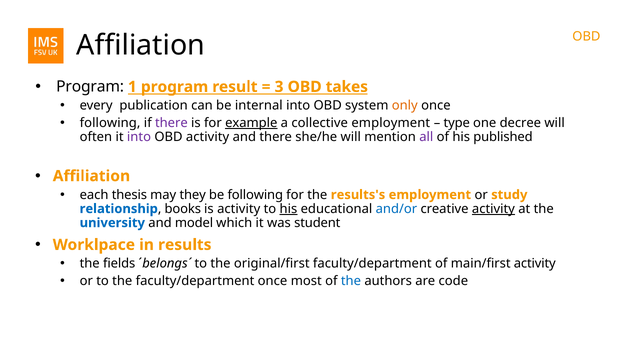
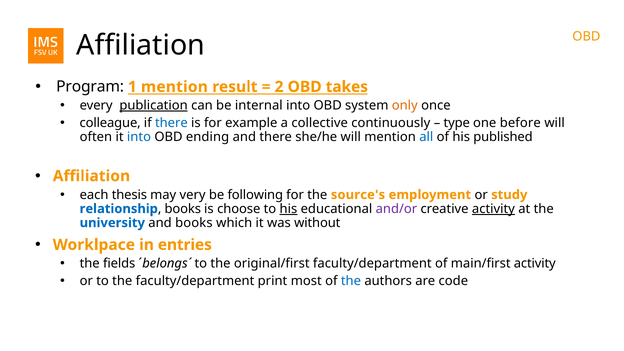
1 program: program -> mention (174, 87)
3: 3 -> 2 (279, 87)
publication underline: none -> present (154, 106)
following: following -> colleague (110, 123)
there colour: purple -> blue (171, 123)
example underline: present -> none (251, 123)
collective employment: employment -> continuously (391, 123)
decree: decree -> before (520, 123)
into colour: purple -> blue (139, 137)
OBD activity: activity -> ending (208, 137)
all colour: purple -> blue (426, 137)
they: they -> very (193, 195)
results's: results's -> source's (358, 195)
is activity: activity -> choose (239, 209)
and/or colour: blue -> purple (396, 209)
and model: model -> books (194, 223)
student: student -> without (317, 223)
results: results -> entries (185, 245)
faculty/department once: once -> print (272, 281)
